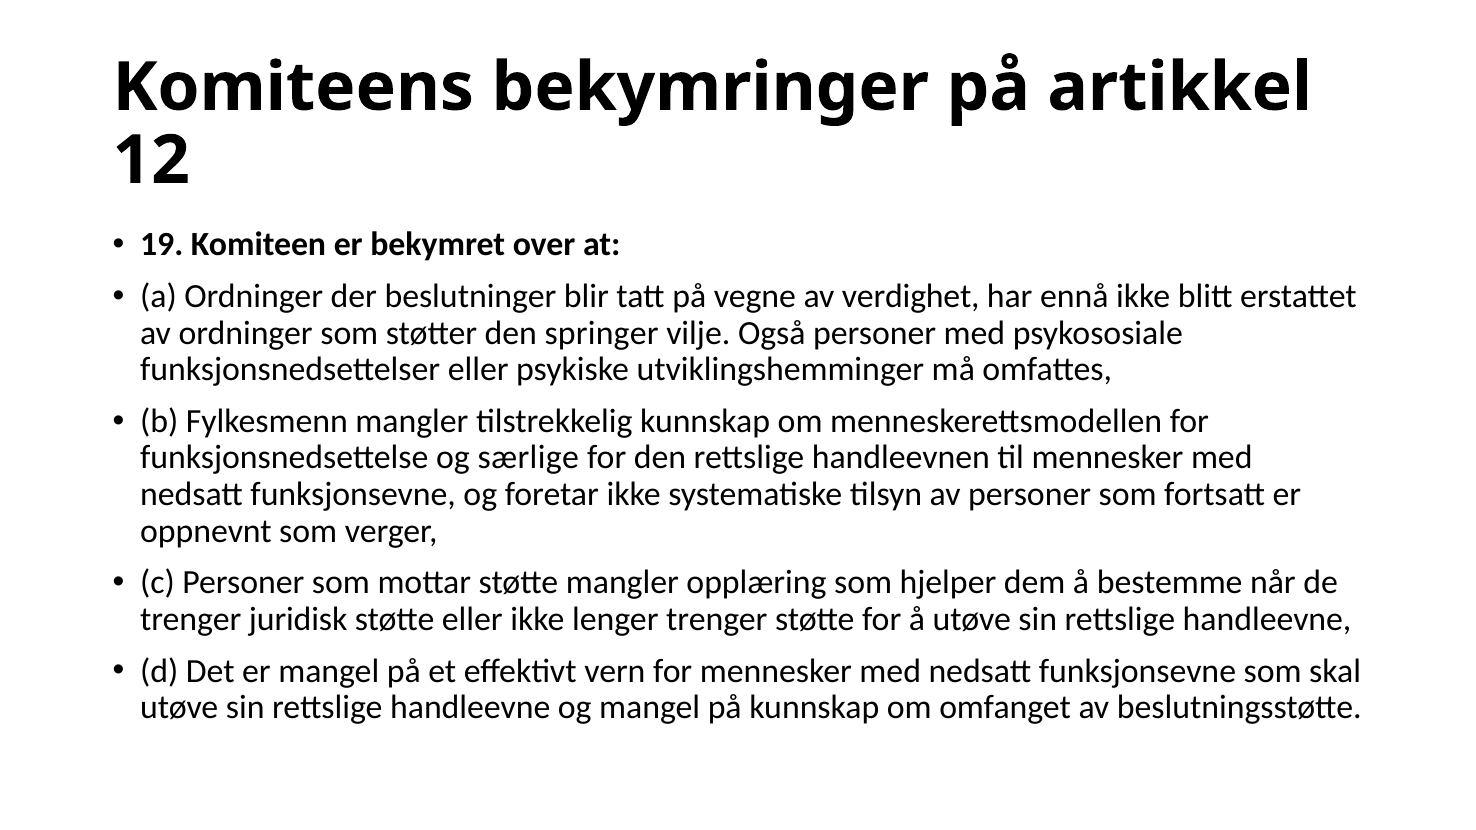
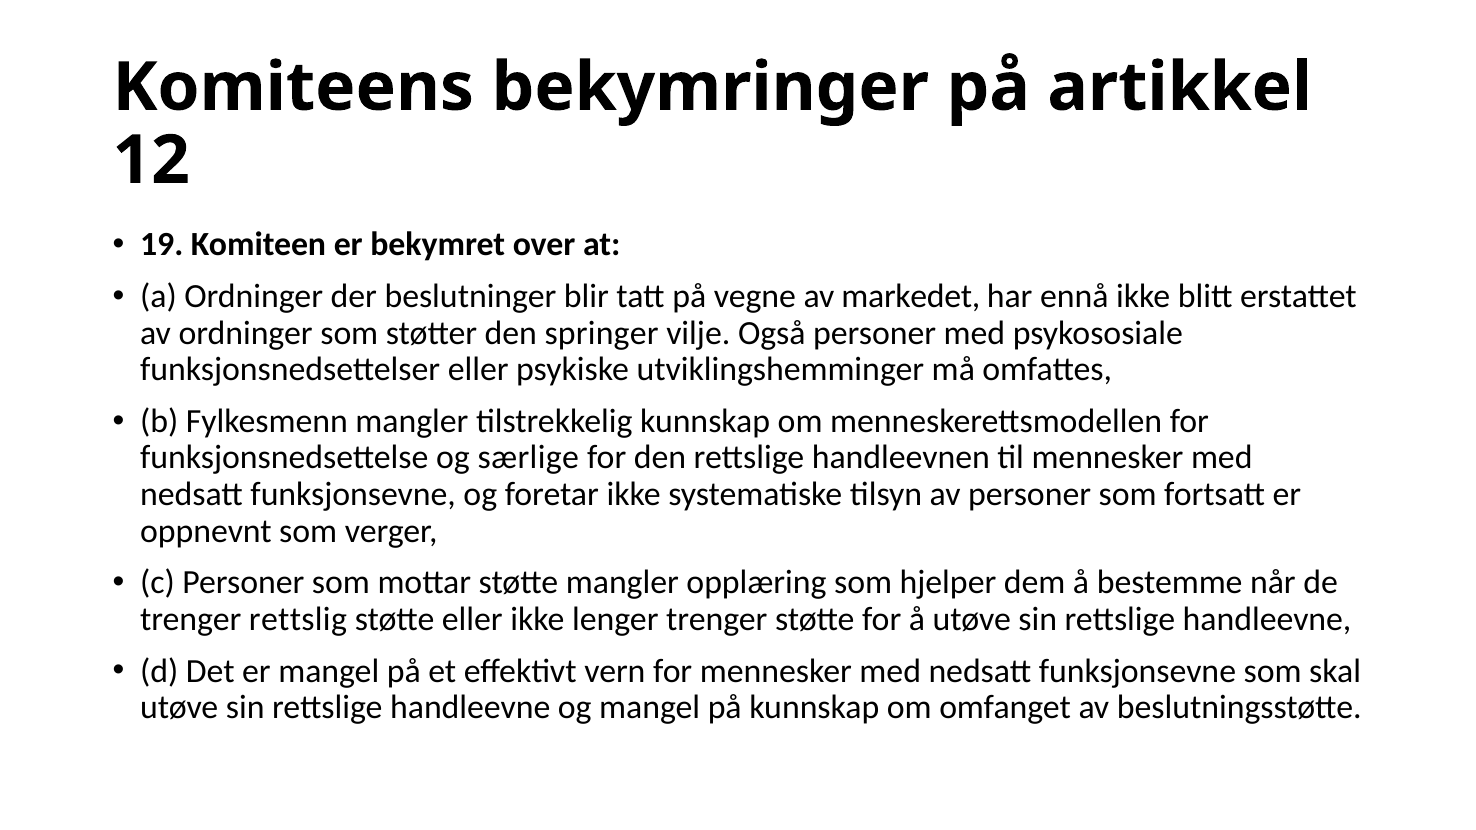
verdighet: verdighet -> markedet (911, 296)
juridisk: juridisk -> rettslig (298, 619)
